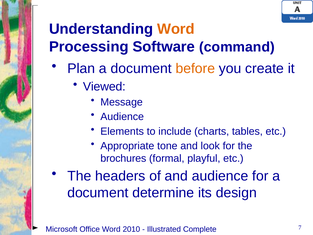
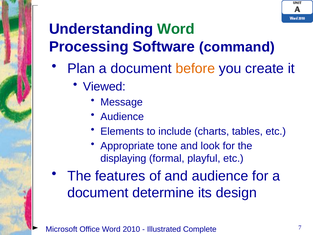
Word colour: orange -> green (176, 29)
brochures: brochures -> displaying (123, 158)
headers: headers -> features (120, 176)
